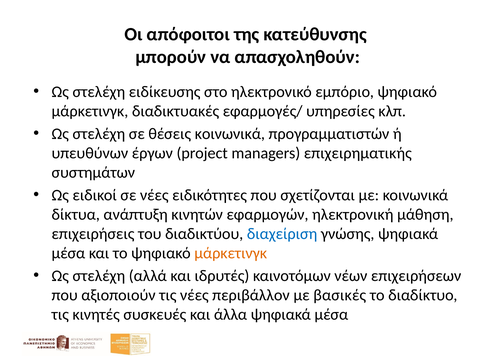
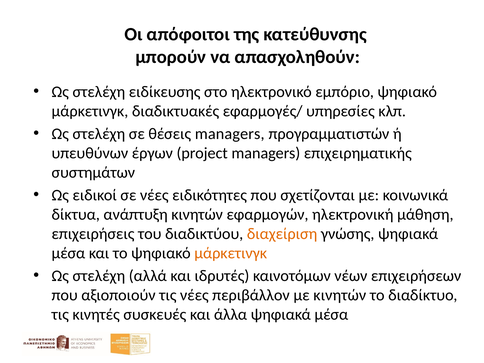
θέσεις κοινωνικά: κοινωνικά -> managers (230, 134)
διαχείριση colour: blue -> orange (282, 234)
με βασικές: βασικές -> κινητών (340, 295)
